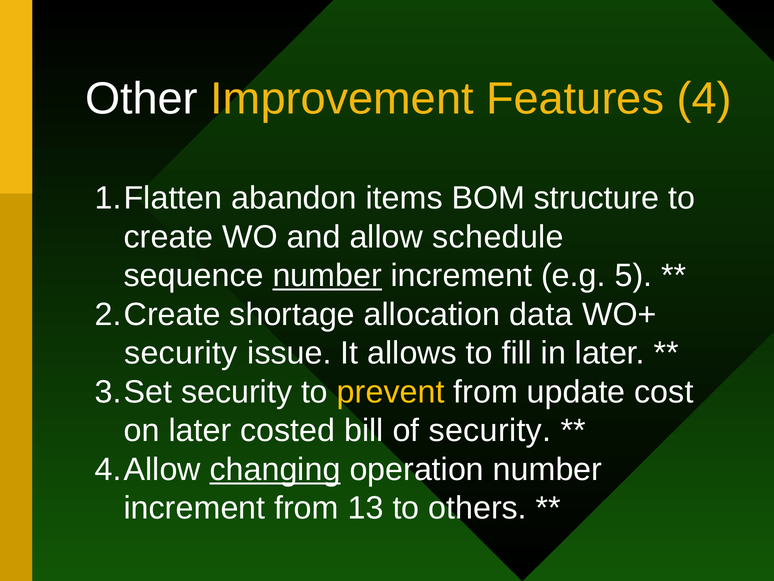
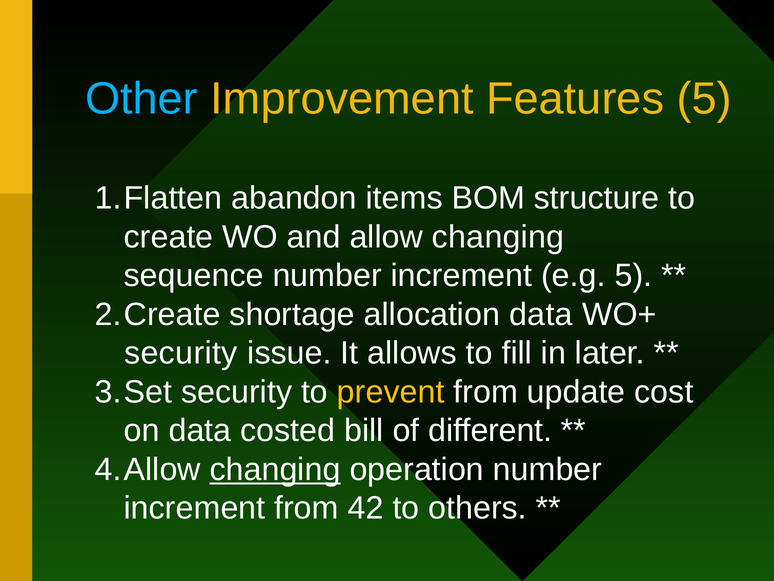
Other colour: white -> light blue (142, 99)
Features 4: 4 -> 5 (704, 99)
allow schedule: schedule -> changing (498, 237)
number underline: present -> none (327, 276)
on later: later -> data (200, 430)
of security: security -> different (490, 430)
13: 13 -> 42 (366, 508)
